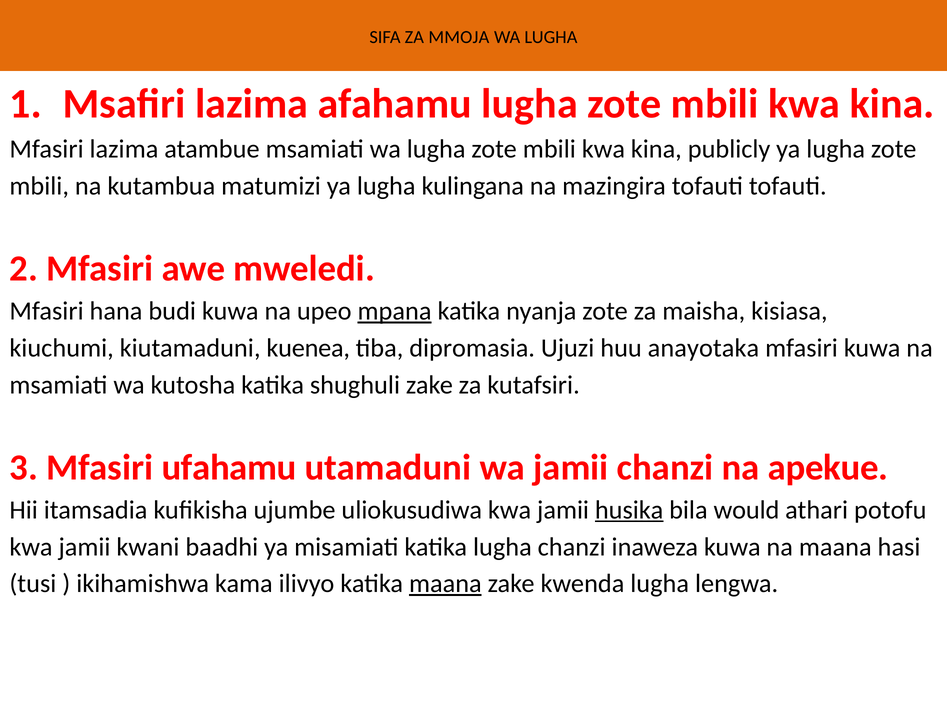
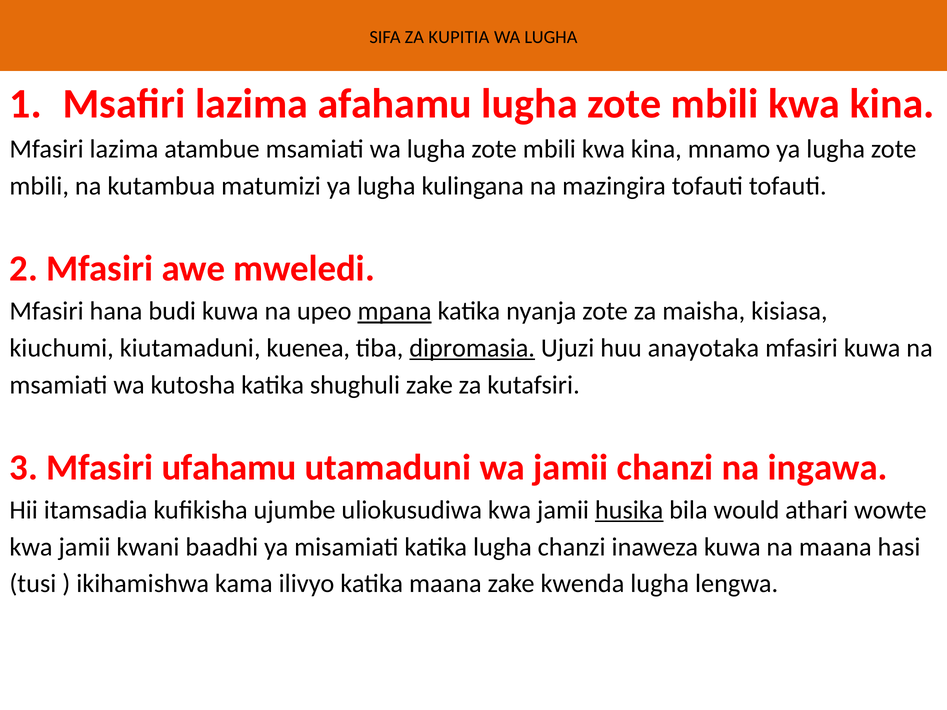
MMOJA: MMOJA -> KUPITIA (459, 37)
publicly: publicly -> mnamo (729, 149)
dipromasia underline: none -> present (472, 348)
apekue: apekue -> ingawa (828, 468)
potofu: potofu -> wowte (890, 510)
maana underline: present -> none (445, 584)
